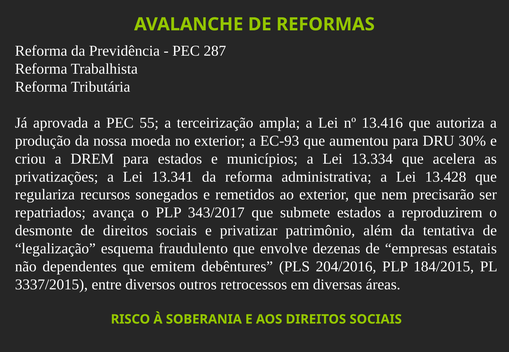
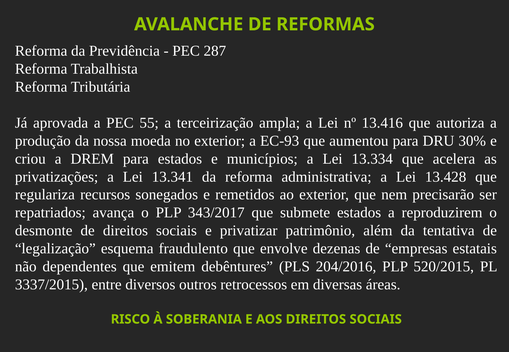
184/2015: 184/2015 -> 520/2015 (444, 267)
